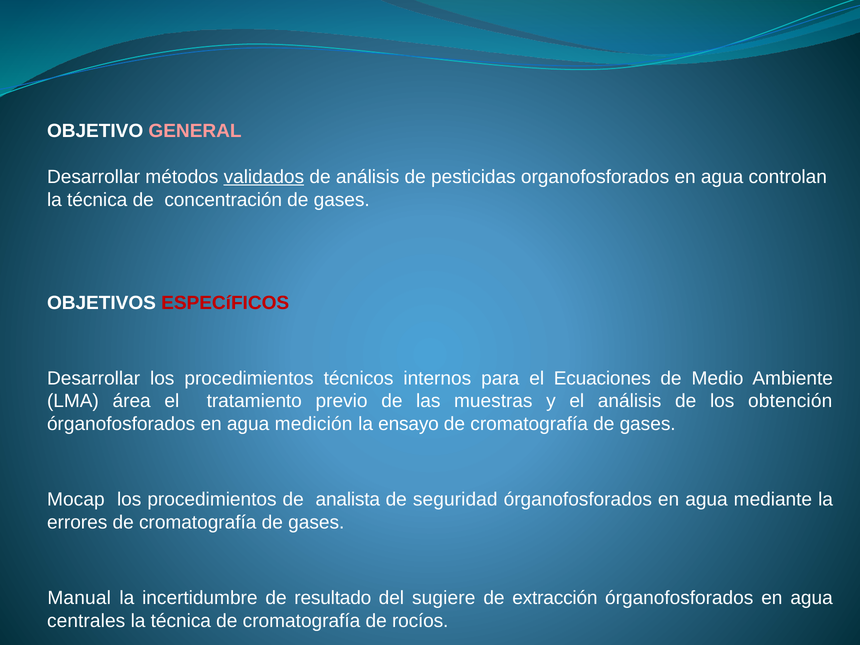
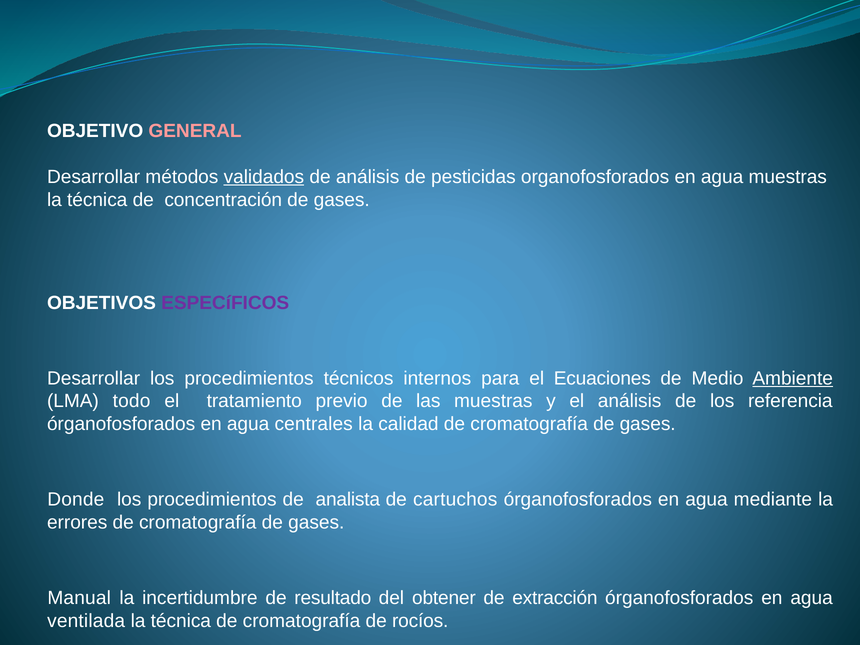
agua controlan: controlan -> muestras (788, 177)
ESPECíFICOS colour: red -> purple (225, 303)
Ambiente underline: none -> present (793, 378)
área: área -> todo (132, 401)
obtención: obtención -> referencia (790, 401)
medición: medición -> centrales (314, 424)
ensayo: ensayo -> calidad (408, 424)
Mocap: Mocap -> Donde (76, 500)
seguridad: seguridad -> cartuchos (455, 500)
sugiere: sugiere -> obtener (444, 598)
centrales: centrales -> ventilada (86, 621)
